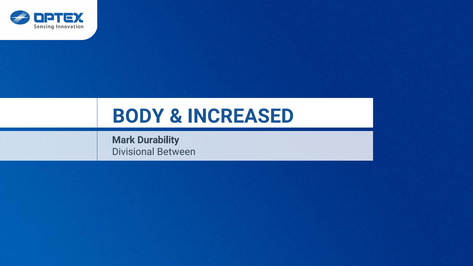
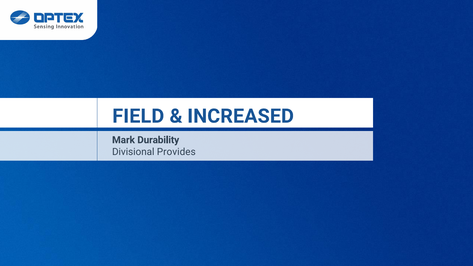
BODY: BODY -> FIELD (138, 116)
Between: Between -> Provides (176, 152)
